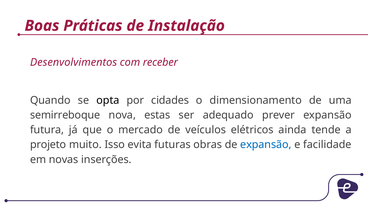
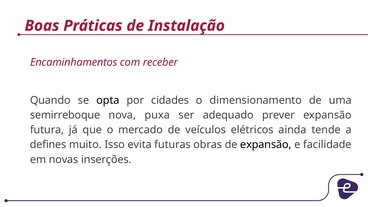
Desenvolvimentos: Desenvolvimentos -> Encaminhamentos (74, 62)
estas: estas -> puxa (157, 115)
projeto: projeto -> defines (48, 145)
expansão colour: blue -> black (266, 145)
